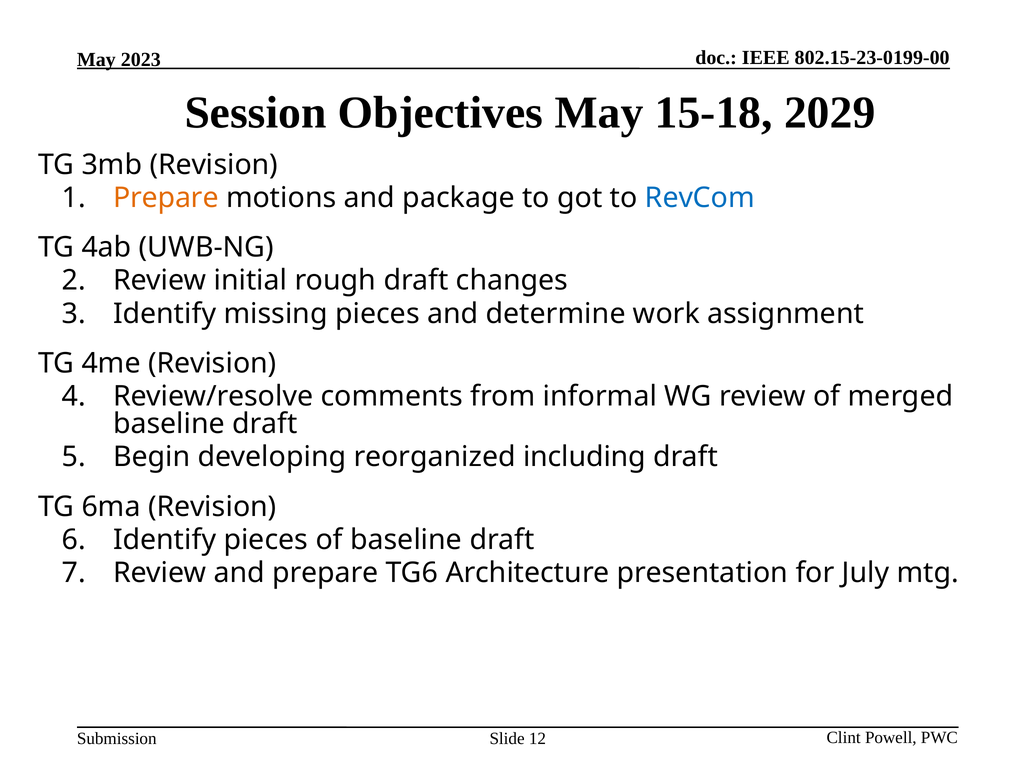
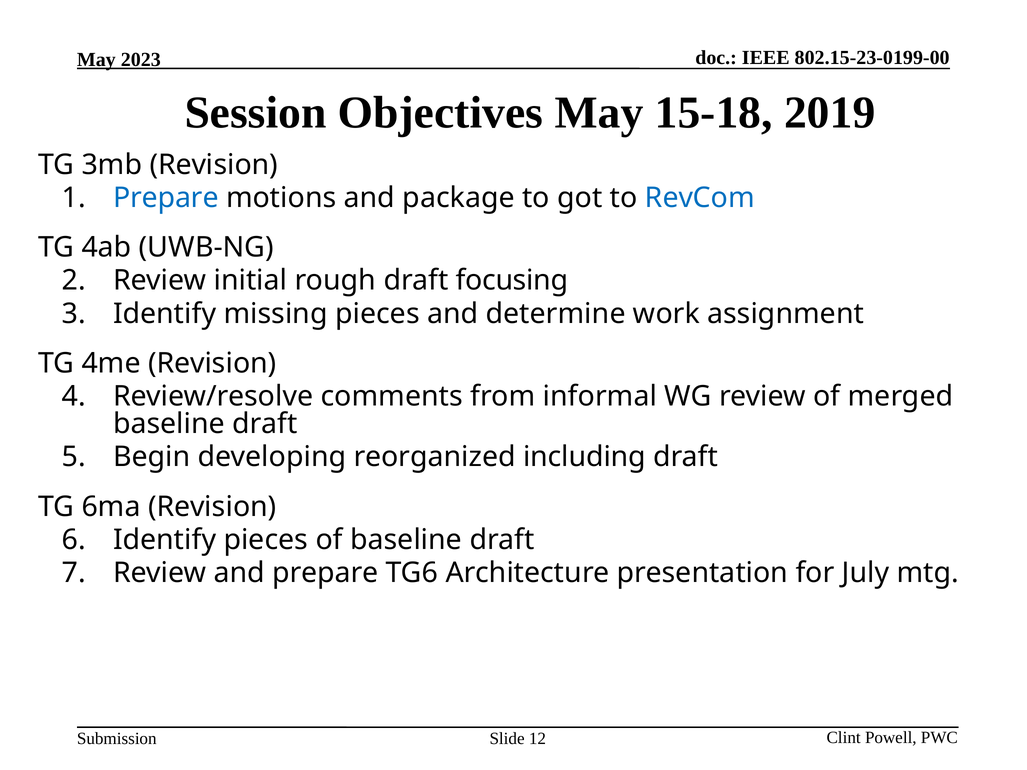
2029: 2029 -> 2019 (830, 113)
Prepare colour: orange -> blue (166, 198)
changes: changes -> focusing (512, 281)
